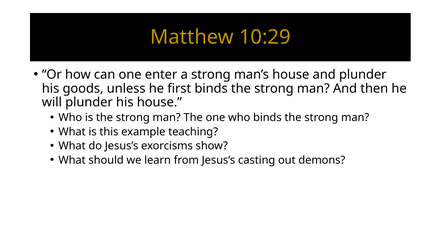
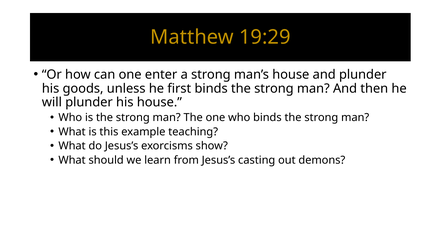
10:29: 10:29 -> 19:29 (265, 37)
